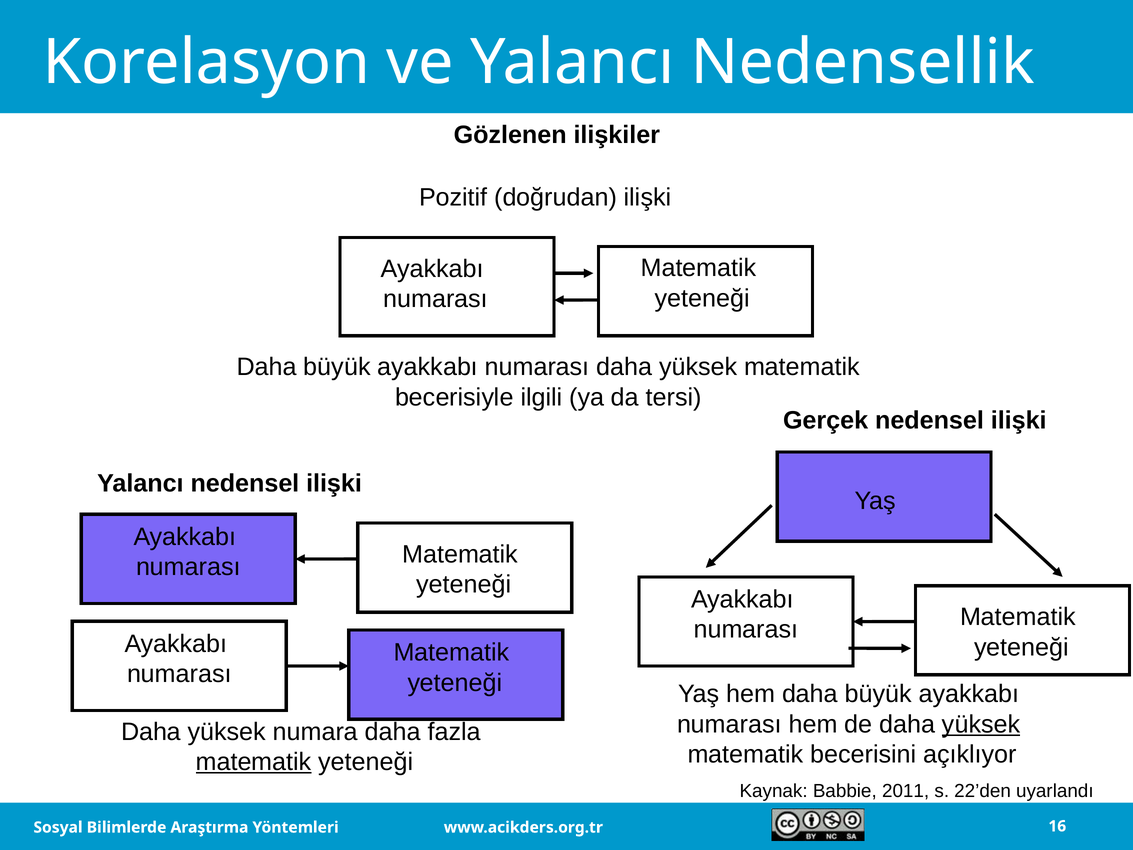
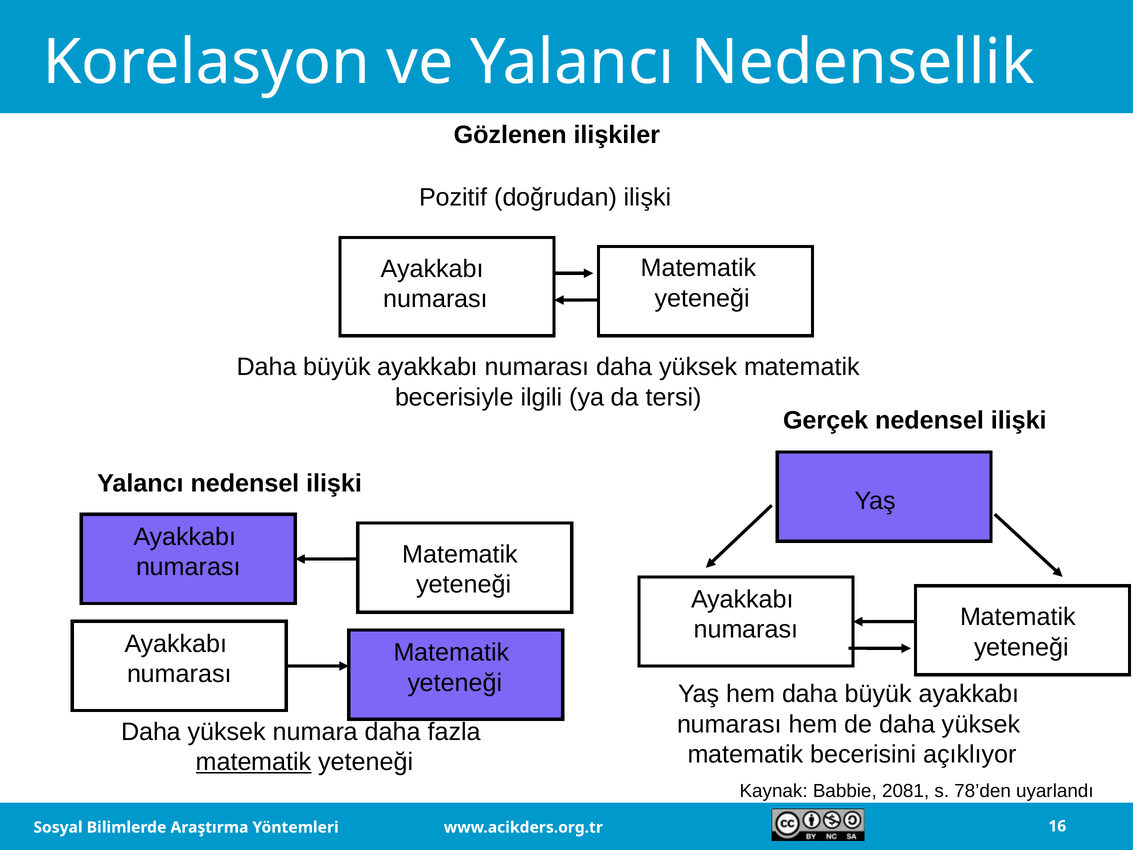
yüksek underline: present -> none (981, 724)
2011: 2011 -> 2081 (906, 791)
22’den: 22’den -> 78’den (983, 791)
